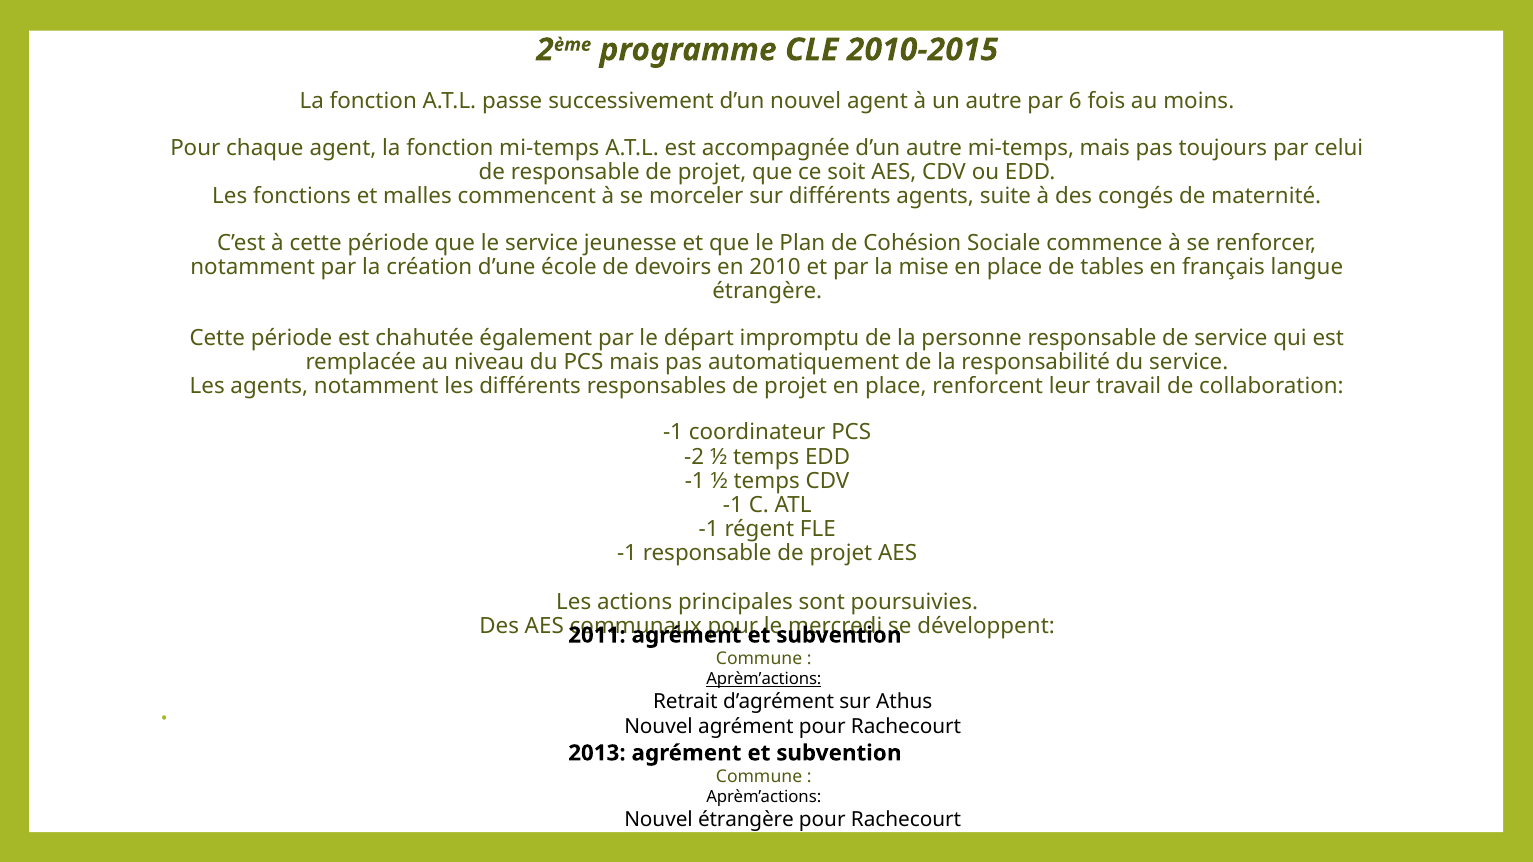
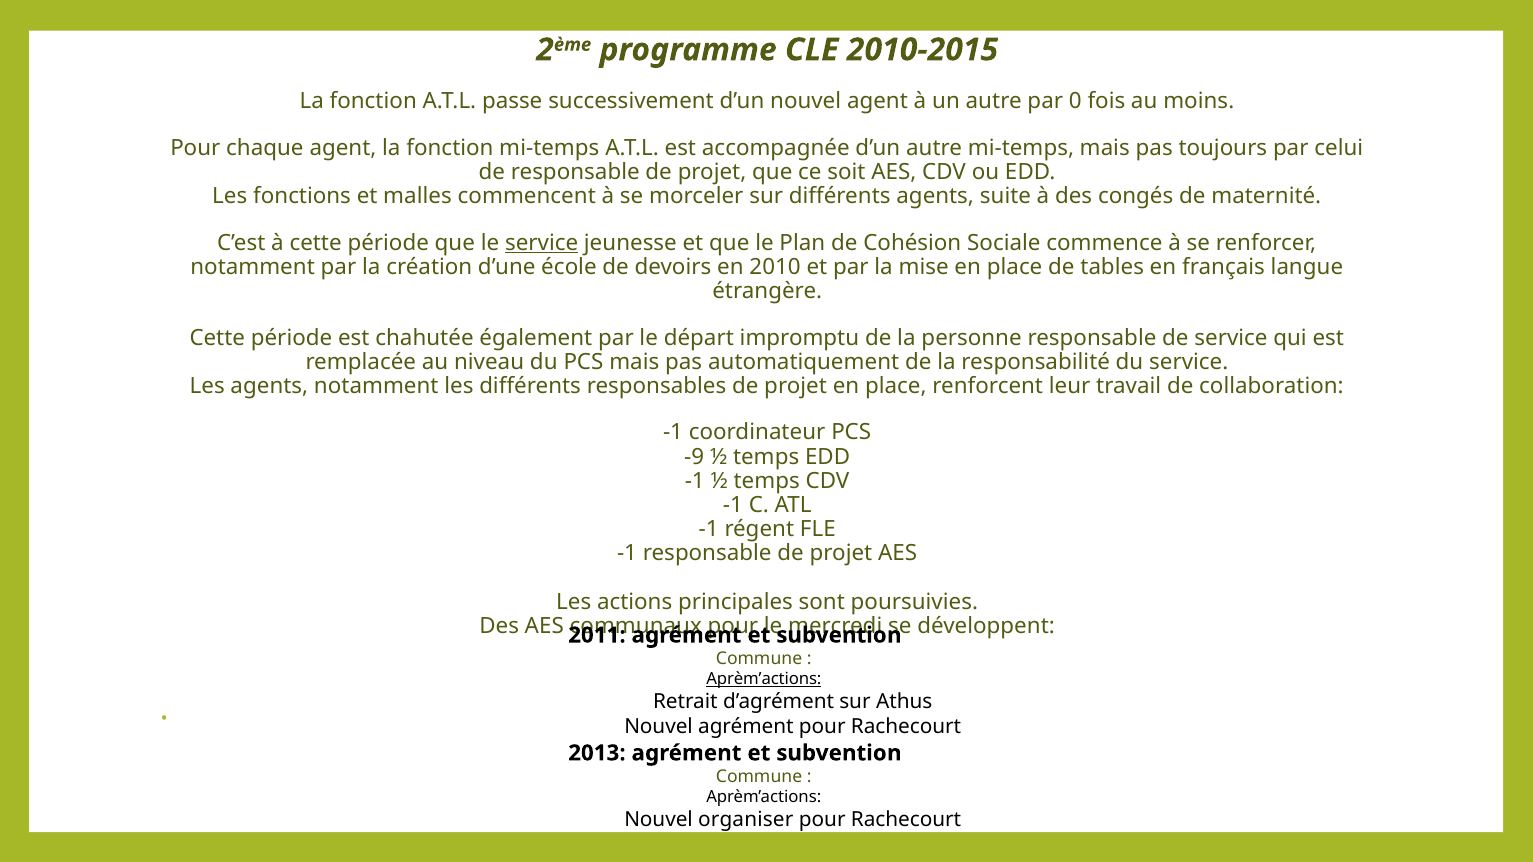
6: 6 -> 0 (1075, 102)
service underline: none -> present (542, 243)
-2: -2 -> -9 (694, 457)
Nouvel étrangère: étrangère -> organiser (746, 820)
